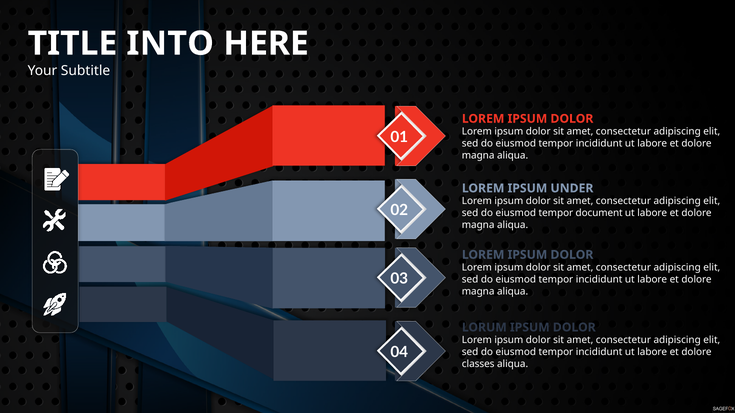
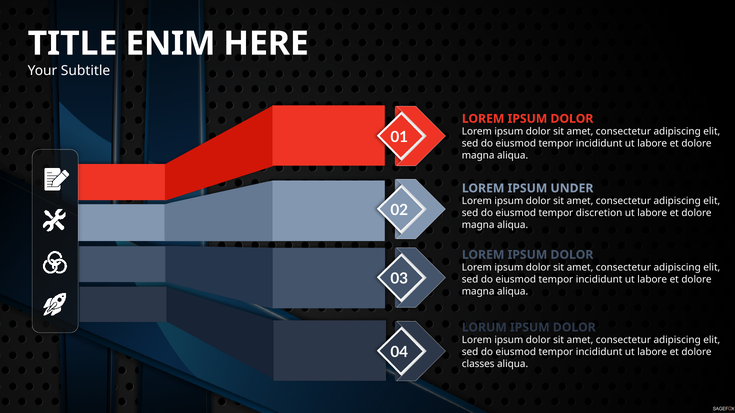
INTO: INTO -> ENIM (170, 44)
document: document -> discretion (599, 213)
